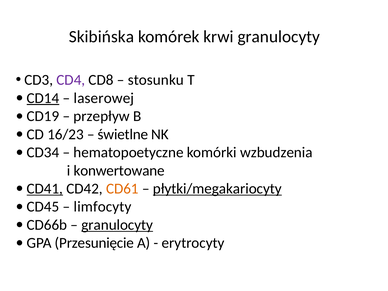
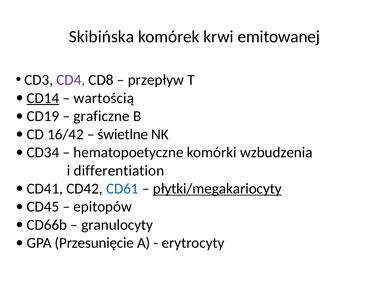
krwi granulocyty: granulocyty -> emitowanej (279, 37)
stosunku: stosunku -> przepływ (156, 80)
laserowej: laserowej -> wartością (104, 98)
przepływ: przepływ -> graficzne (102, 116)
16/23: 16/23 -> 16/42 (65, 134)
konwertowane: konwertowane -> differentiation (119, 171)
CD41 underline: present -> none (45, 189)
CD61 colour: orange -> blue (122, 189)
limfocyty: limfocyty -> epitopów (103, 207)
granulocyty underline: present -> none (117, 225)
